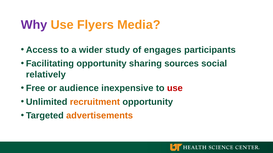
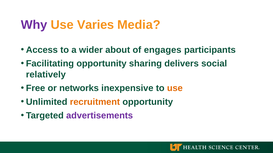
Flyers: Flyers -> Varies (96, 25)
study: study -> about (118, 50)
sources: sources -> delivers (182, 64)
audience: audience -> networks (79, 88)
use colour: red -> orange (175, 88)
advertisements colour: orange -> purple (100, 116)
